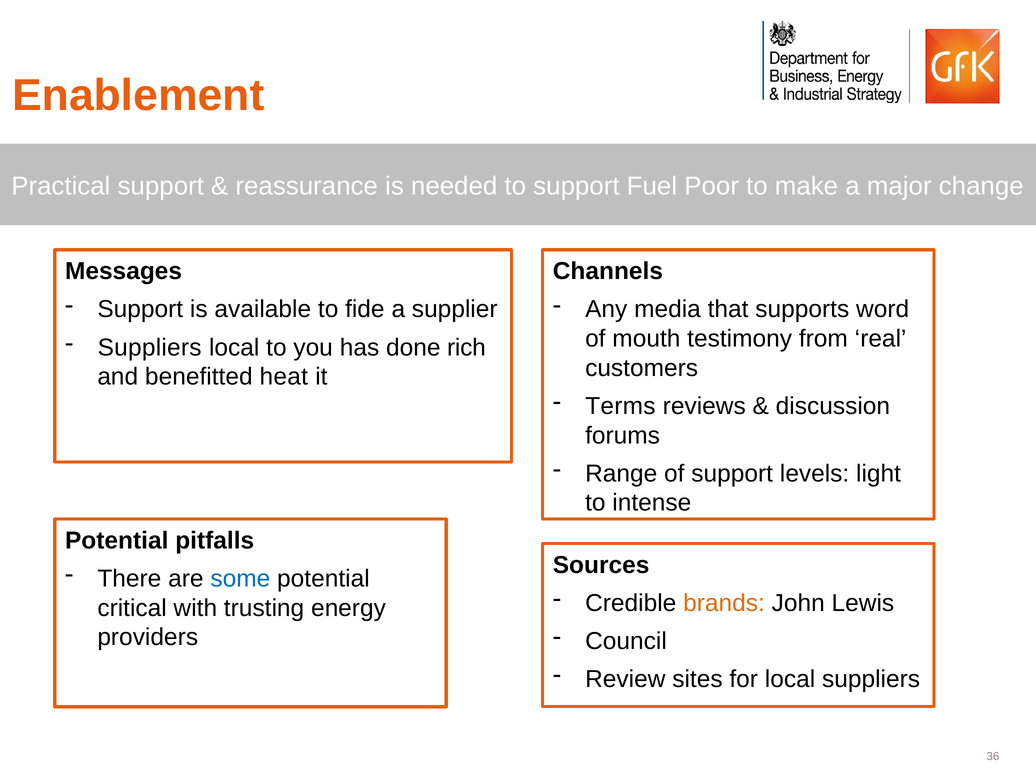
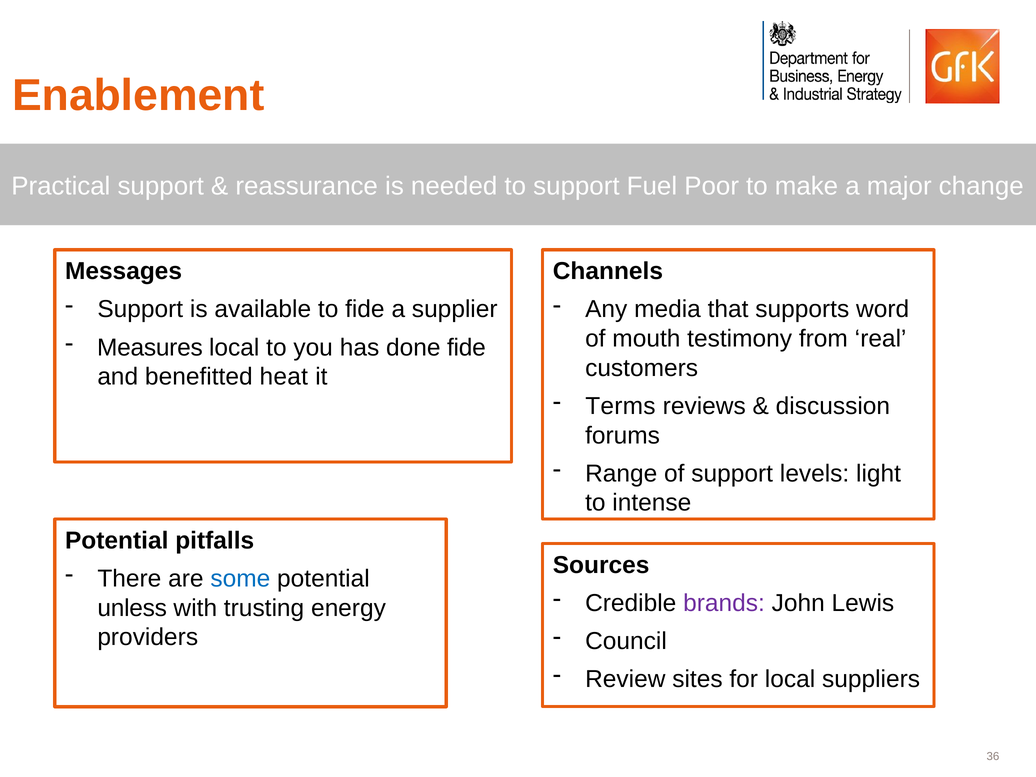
Suppliers: Suppliers -> Measures (150, 347)
done rich: rich -> fide (466, 347)
brands colour: orange -> purple (724, 603)
critical: critical -> unless (132, 608)
